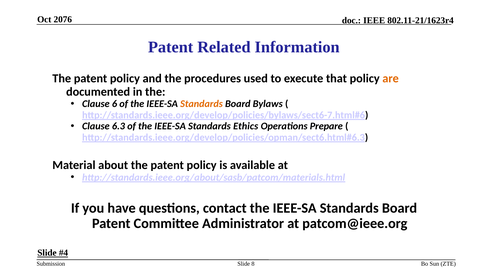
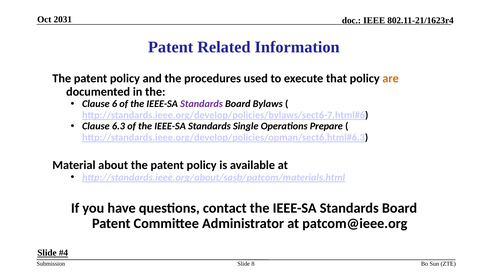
2076: 2076 -> 2031 (63, 19)
Standards colour: orange -> purple (202, 104)
Ethics: Ethics -> Single (246, 126)
